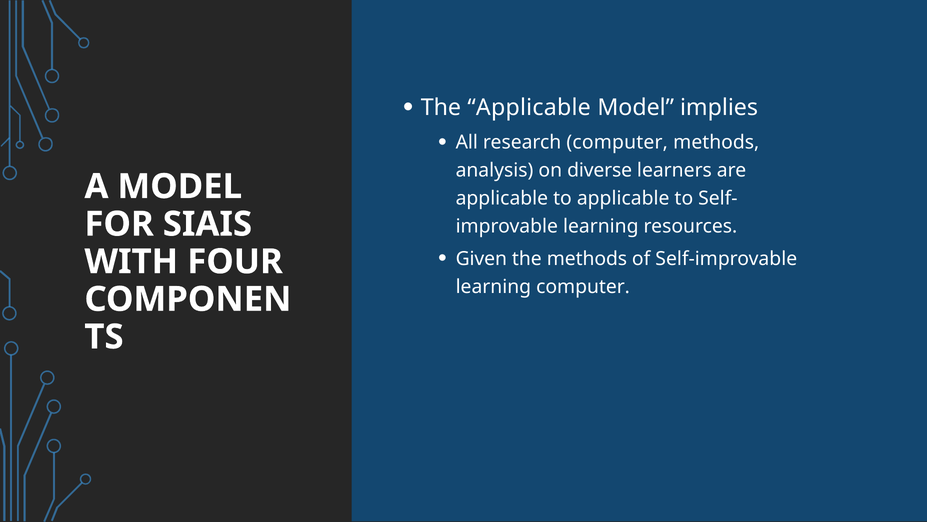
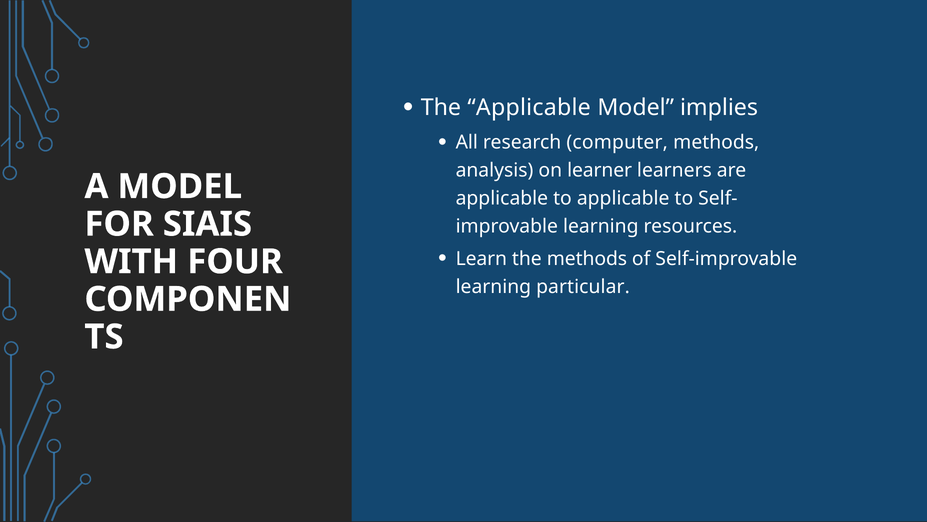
diverse: diverse -> learner (600, 170)
Given: Given -> Learn (481, 259)
learning computer: computer -> particular (583, 286)
